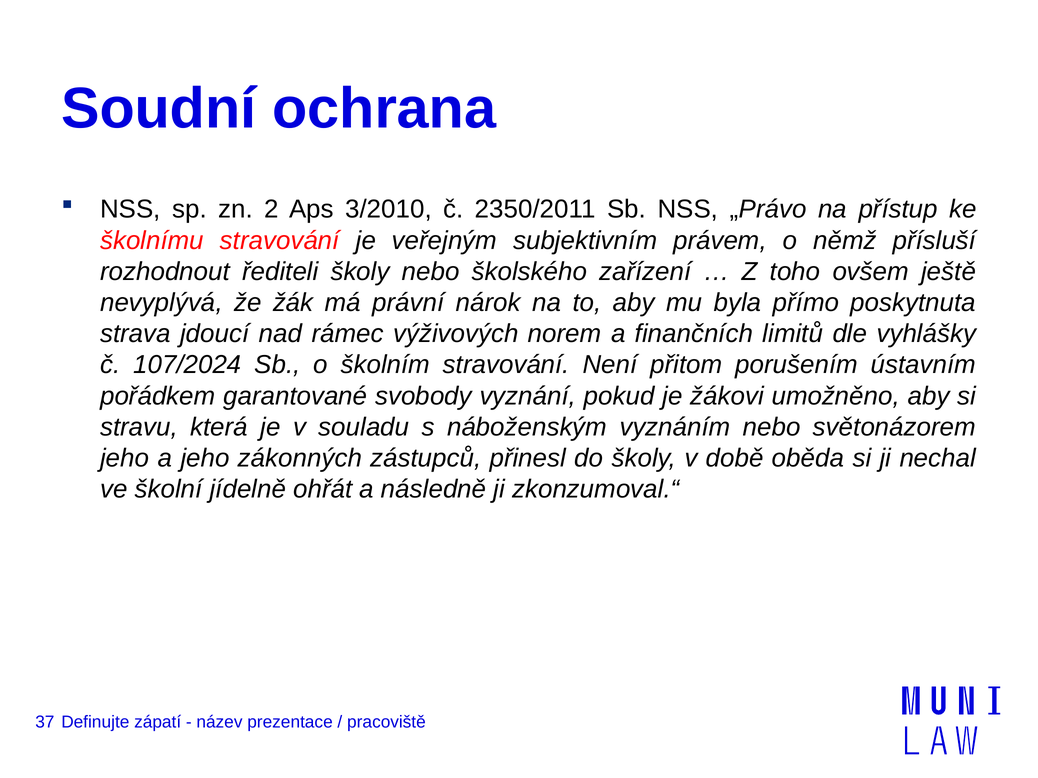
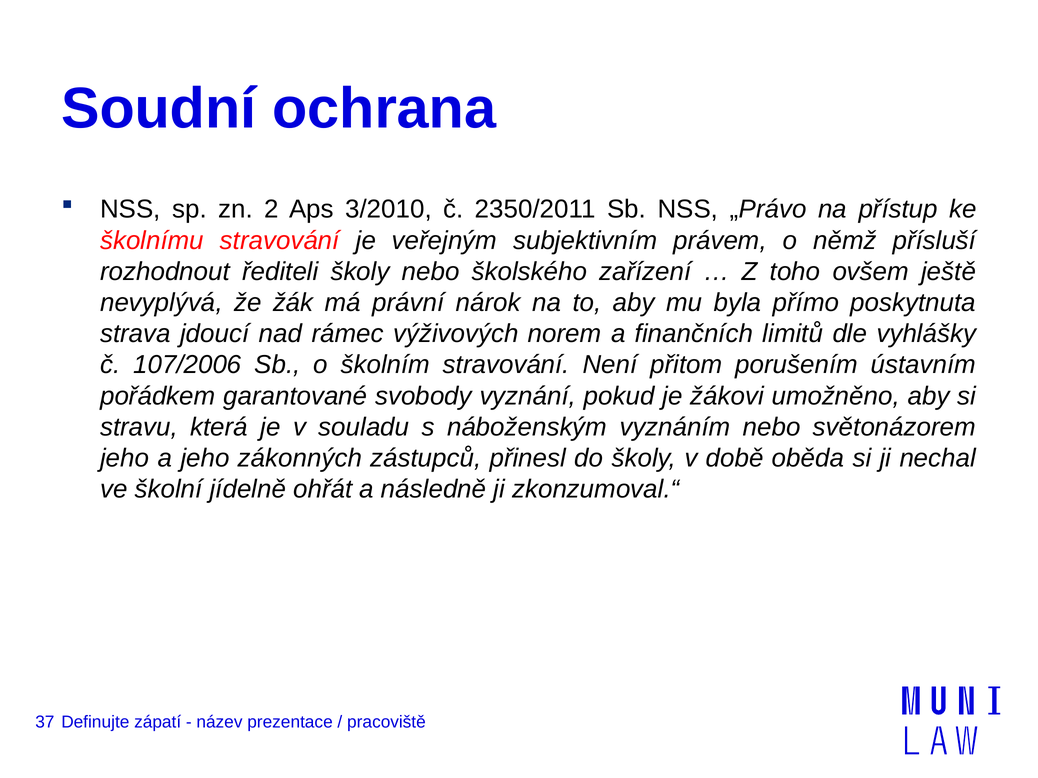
107/2024: 107/2024 -> 107/2006 (187, 365)
